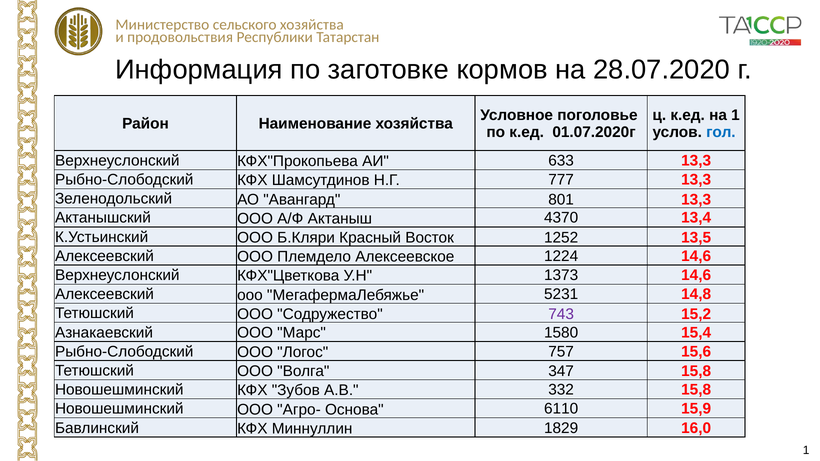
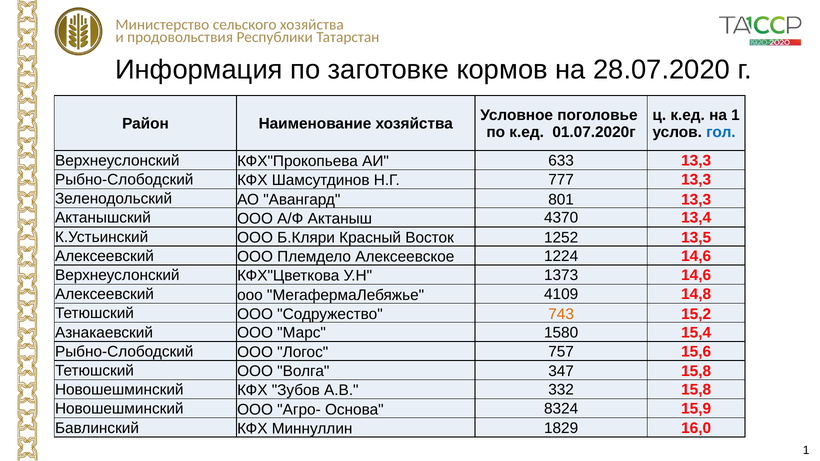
5231: 5231 -> 4109 (561, 294)
743 colour: purple -> orange (561, 314)
6110: 6110 -> 8324 (561, 409)
